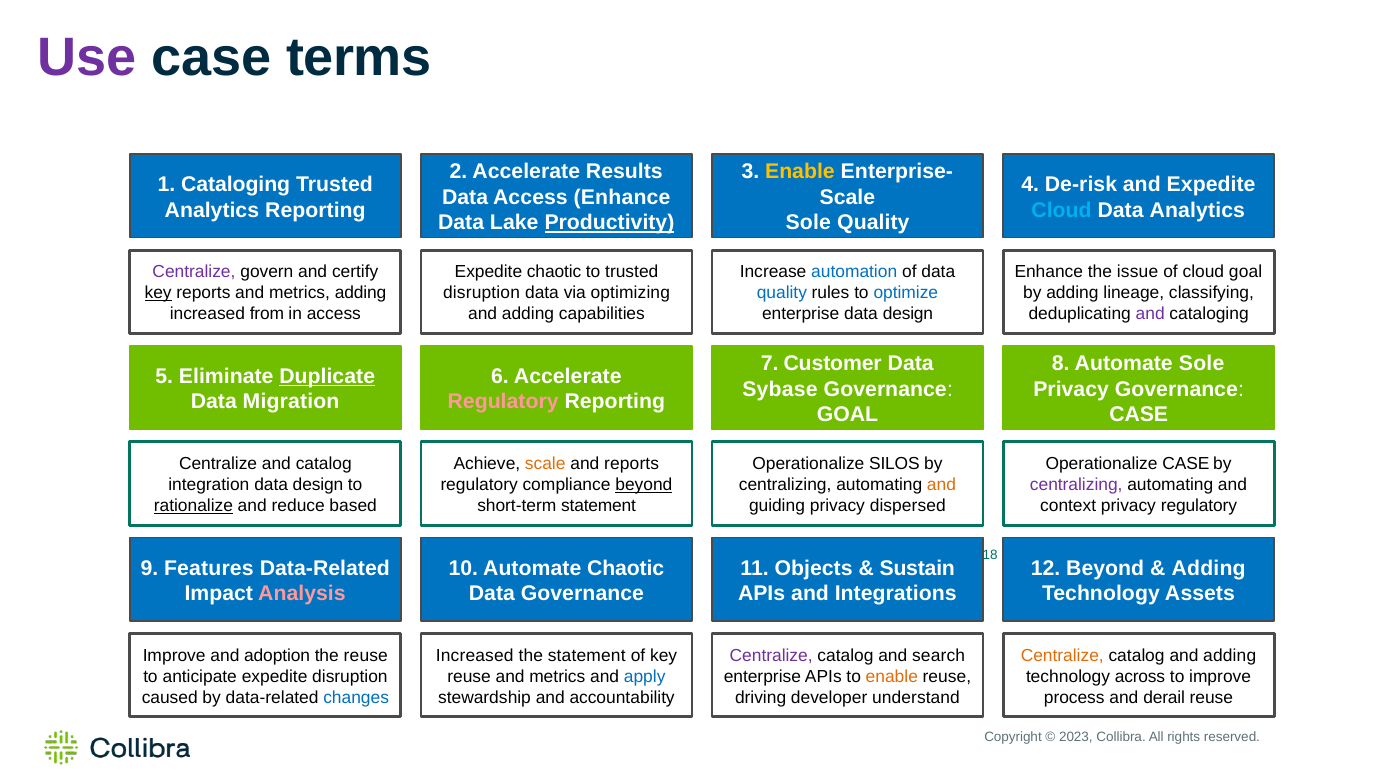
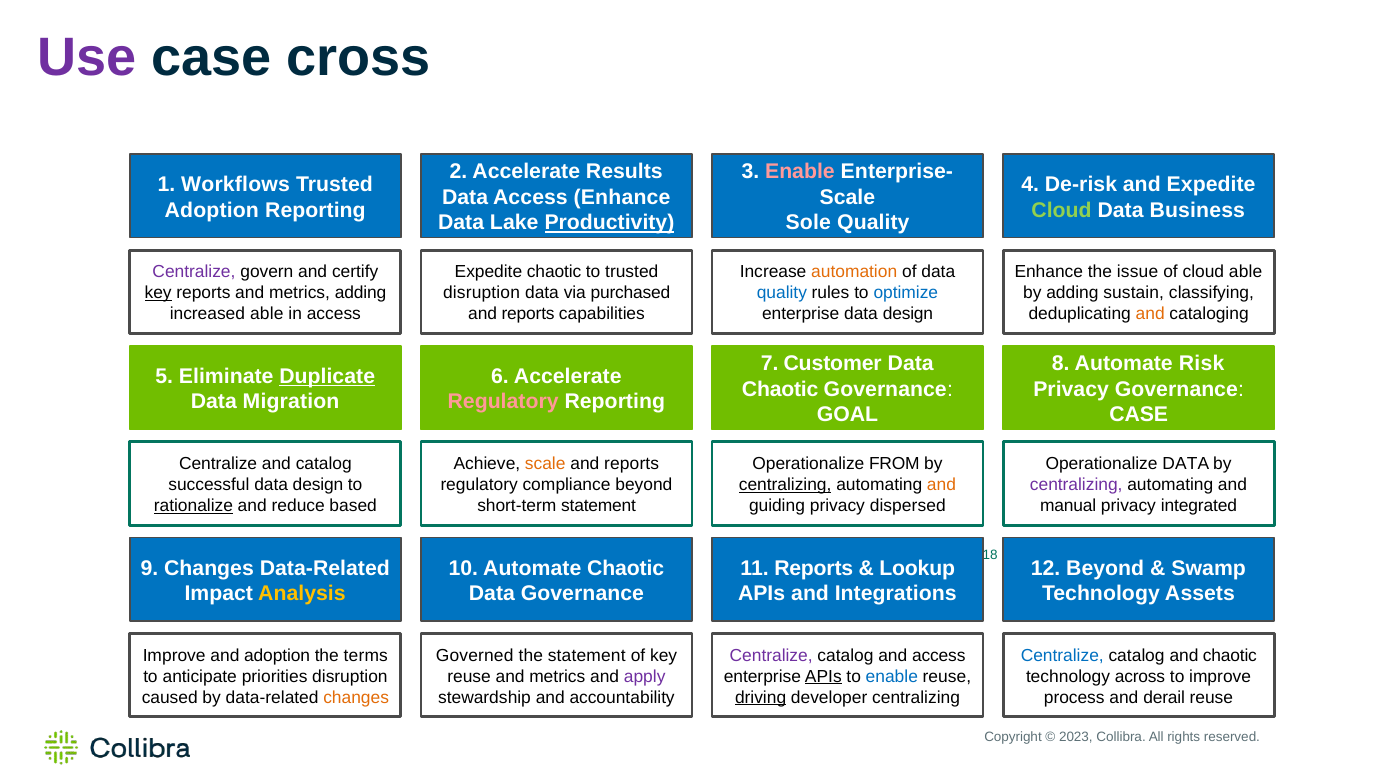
terms: terms -> cross (359, 57)
Enable colour: yellow -> pink (800, 172)
1 Cataloging: Cataloging -> Workflows (236, 185)
Analytics: Analytics -> Adoption (212, 210)
Cloud colour: light blue -> light green (1062, 210)
Data Analytics: Analytics -> Business (1197, 210)
automation colour: blue -> orange (854, 272)
cloud goal: goal -> able (1246, 272)
optimizing: optimizing -> purchased (630, 293)
lineage: lineage -> sustain (1134, 293)
increased from: from -> able (267, 314)
adding: adding -> reports (528, 314)
and colour: purple -> orange (1150, 314)
Automate Sole: Sole -> Risk (1202, 364)
Sybase: Sybase -> Chaotic (780, 389)
SILOS: SILOS -> FROM (894, 464)
Operationalize CASE: CASE -> DATA (1186, 464)
integration: integration -> successful (209, 485)
beyond underline: present -> none (644, 485)
centralizing underline: none -> present (785, 485)
context: context -> manual (1068, 506)
privacy regulatory: regulatory -> integrated (1199, 506)
9 Features: Features -> Changes (209, 568)
11 Objects: Objects -> Reports (814, 568)
Sustain: Sustain -> Lookup (917, 568)
Adding: Adding -> Swamp (1209, 568)
Analysis colour: pink -> yellow (302, 593)
the reuse: reuse -> terms (366, 655)
Increased: Increased -> Governed (475, 655)
and search: search -> access (939, 655)
Centralize colour: orange -> blue (1062, 655)
catalog and adding: adding -> chaotic (1230, 655)
anticipate expedite: expedite -> priorities (275, 676)
apply colour: blue -> purple (645, 676)
APIs underline: none -> present (823, 676)
enable colour: orange -> blue (892, 676)
changes colour: blue -> orange (356, 697)
driving underline: none -> present (761, 697)
developer understand: understand -> centralizing (916, 697)
